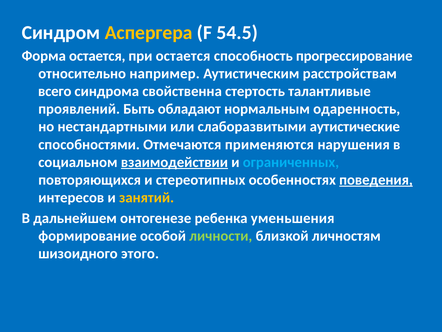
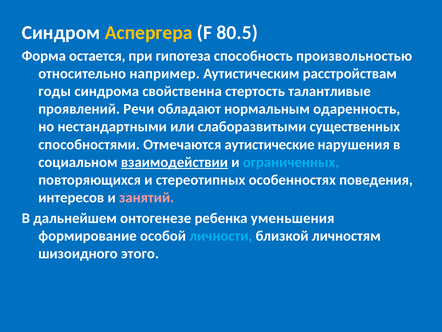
54.5: 54.5 -> 80.5 (237, 33)
при остается: остается -> гипотеза (183, 56)
прогрессирование: прогрессирование -> произвольностью (354, 56)
всего: всего -> годы (55, 91)
Быть: Быть -> Речи (139, 109)
аутистические: аутистические -> существенных (355, 127)
применяются: применяются -> аутистические (270, 144)
поведения underline: present -> none (376, 180)
занятий colour: yellow -> pink (147, 197)
личности colour: light green -> light blue (221, 236)
